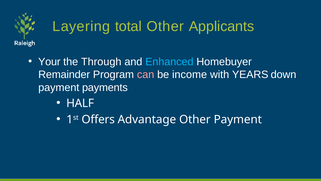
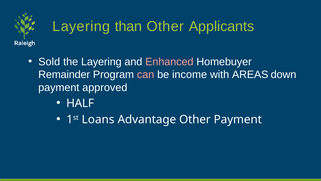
total: total -> than (128, 26)
Your: Your -> Sold (49, 62)
the Through: Through -> Layering (101, 62)
Enhanced colour: light blue -> pink (169, 62)
YEARS: YEARS -> AREAS (250, 74)
payments: payments -> approved (105, 87)
Offers: Offers -> Loans (98, 119)
